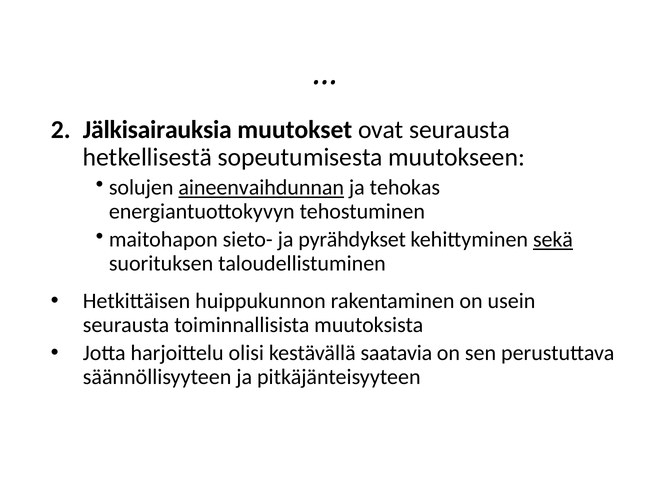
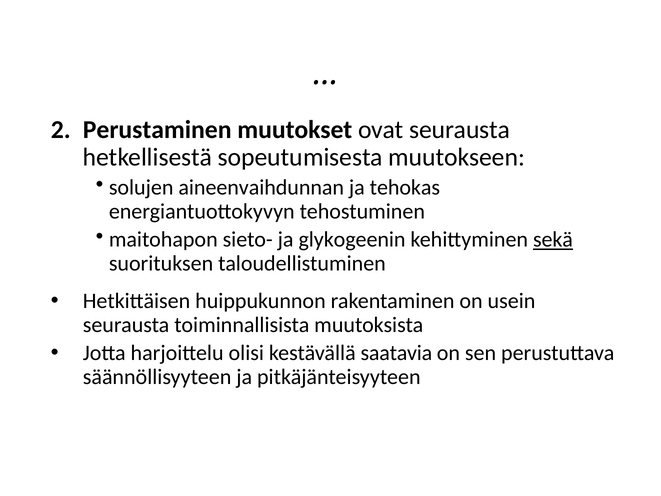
Jälkisairauksia: Jälkisairauksia -> Perustaminen (157, 130)
aineenvaihdunnan underline: present -> none (261, 188)
pyrähdykset: pyrähdykset -> glykogeenin (352, 240)
